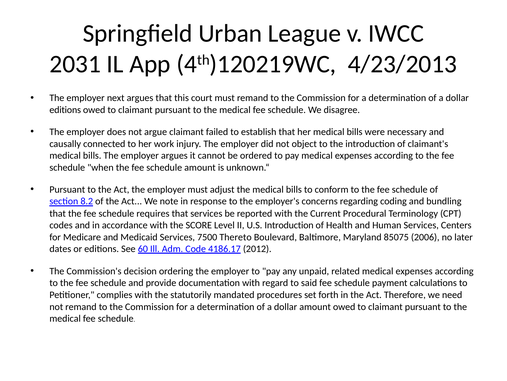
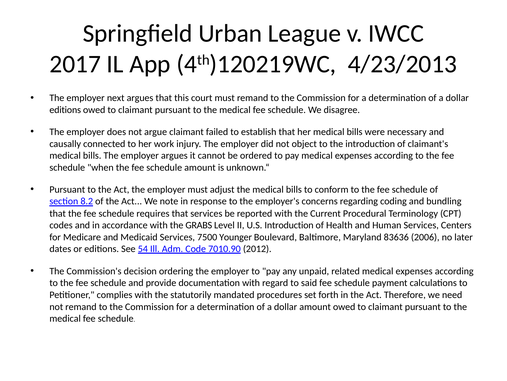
2031: 2031 -> 2017 (75, 64)
SCORE: SCORE -> GRABS (199, 225)
Thereto: Thereto -> Younger (236, 237)
85075: 85075 -> 83636 (396, 237)
60: 60 -> 54 (143, 249)
4186.17: 4186.17 -> 7010.90 (224, 249)
